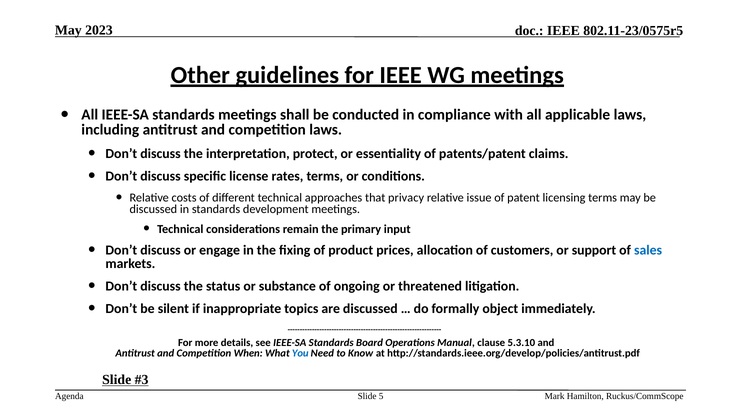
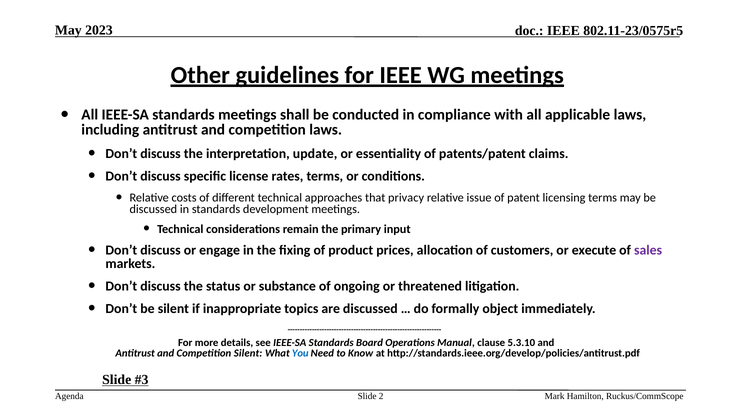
protect: protect -> update (315, 154)
support: support -> execute (594, 251)
sales colour: blue -> purple (648, 251)
Competition When: When -> Silent (248, 353)
5: 5 -> 2 (381, 397)
